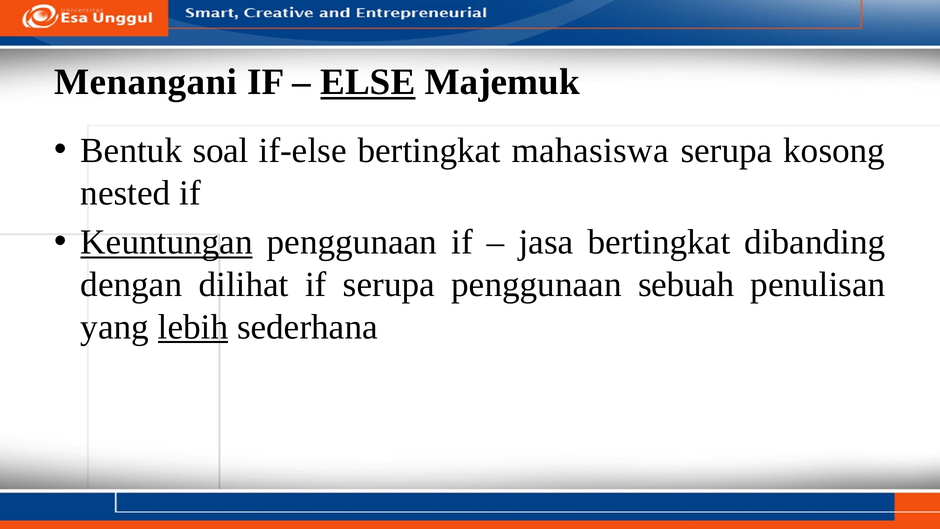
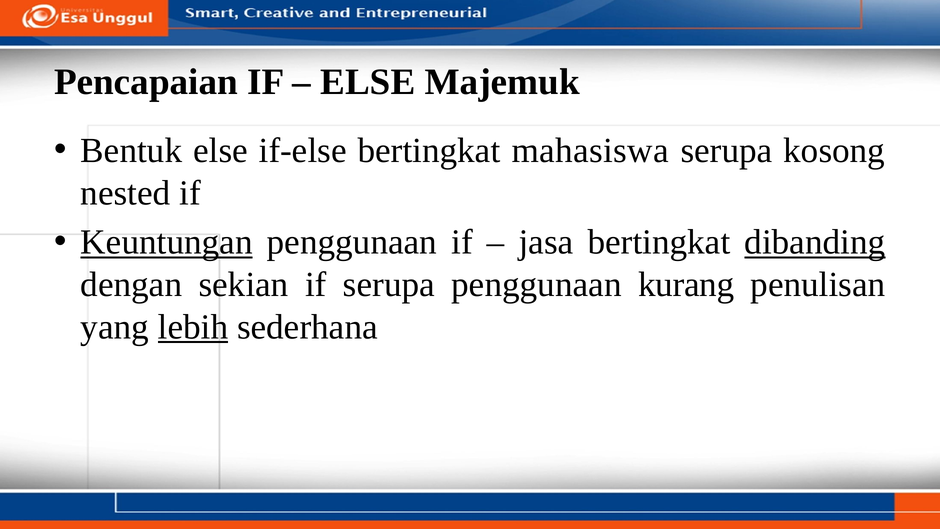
Menangani: Menangani -> Pencapaian (146, 82)
ELSE underline: present -> none (368, 82)
Bentuk soal: soal -> else (220, 151)
dibanding underline: none -> present (815, 242)
dilihat: dilihat -> sekian (244, 284)
sebuah: sebuah -> kurang (686, 284)
